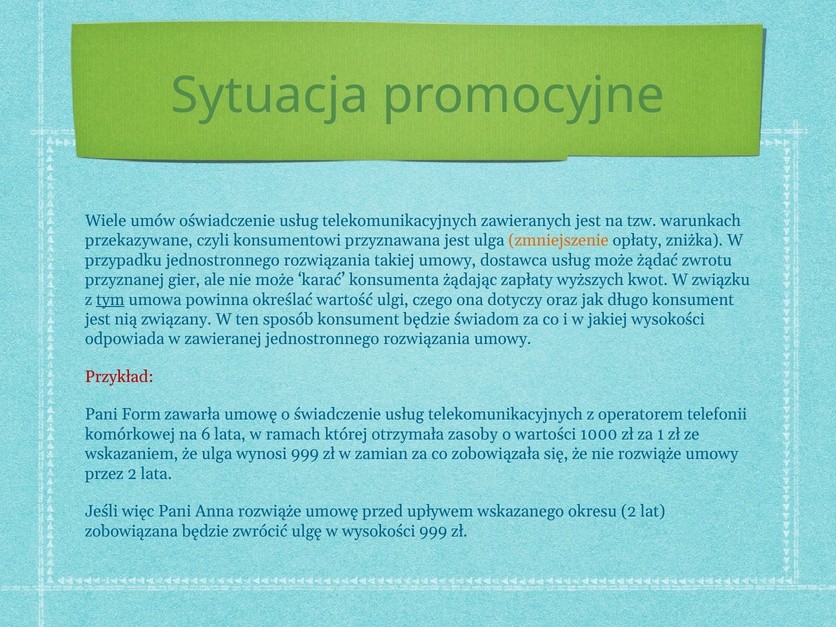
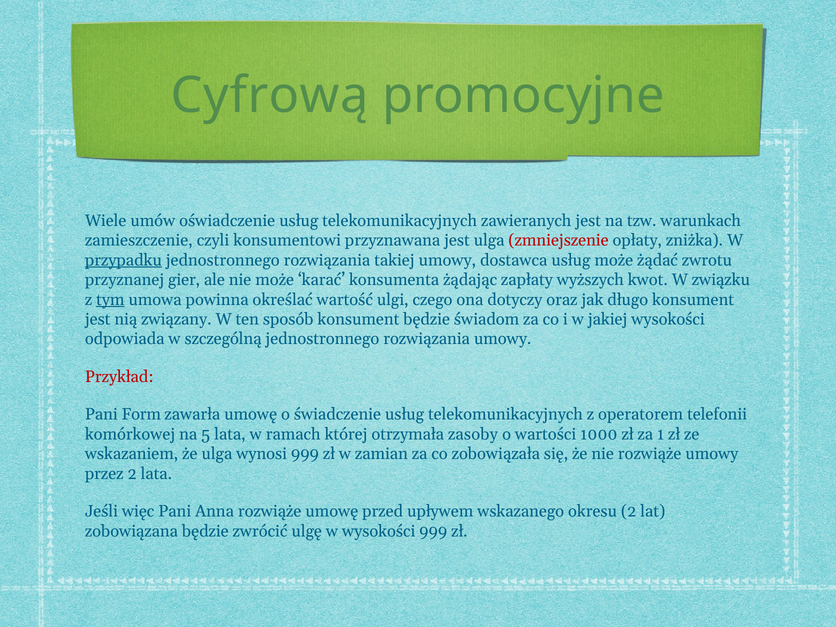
Sytuacja: Sytuacja -> Cyfrową (270, 95)
przekazywane: przekazywane -> zamieszczenie (139, 240)
zmniejszenie colour: orange -> red (559, 240)
przypadku underline: none -> present (123, 260)
zawieranej: zawieranej -> szczególną (223, 339)
6: 6 -> 5 (206, 434)
